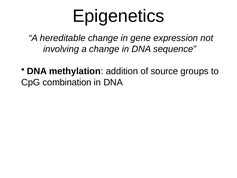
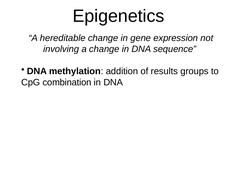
source: source -> results (164, 71)
